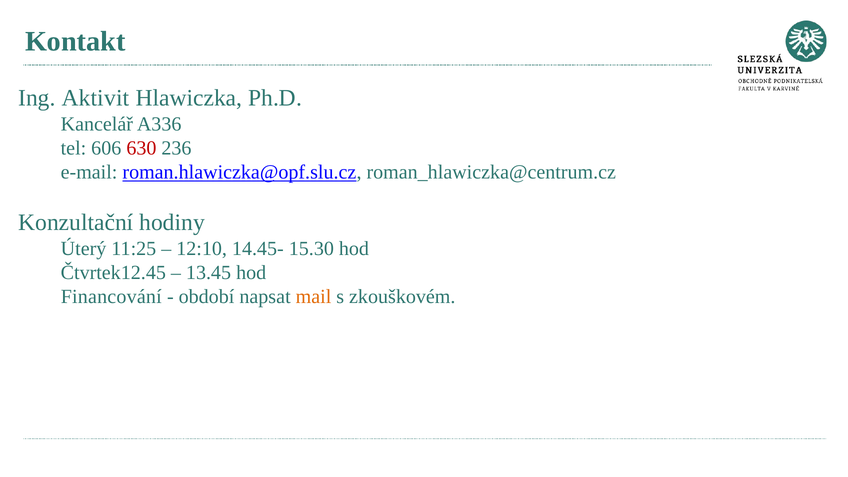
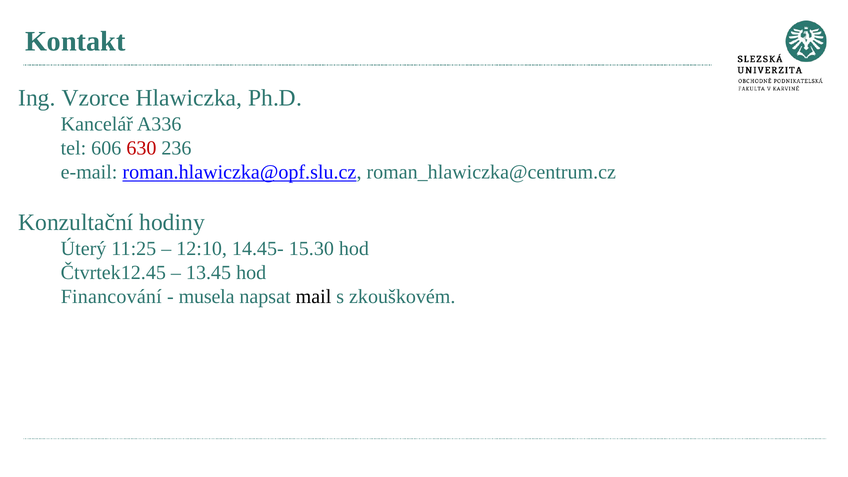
Aktivit: Aktivit -> Vzorce (96, 98)
období: období -> musela (207, 297)
mail colour: orange -> black (314, 297)
